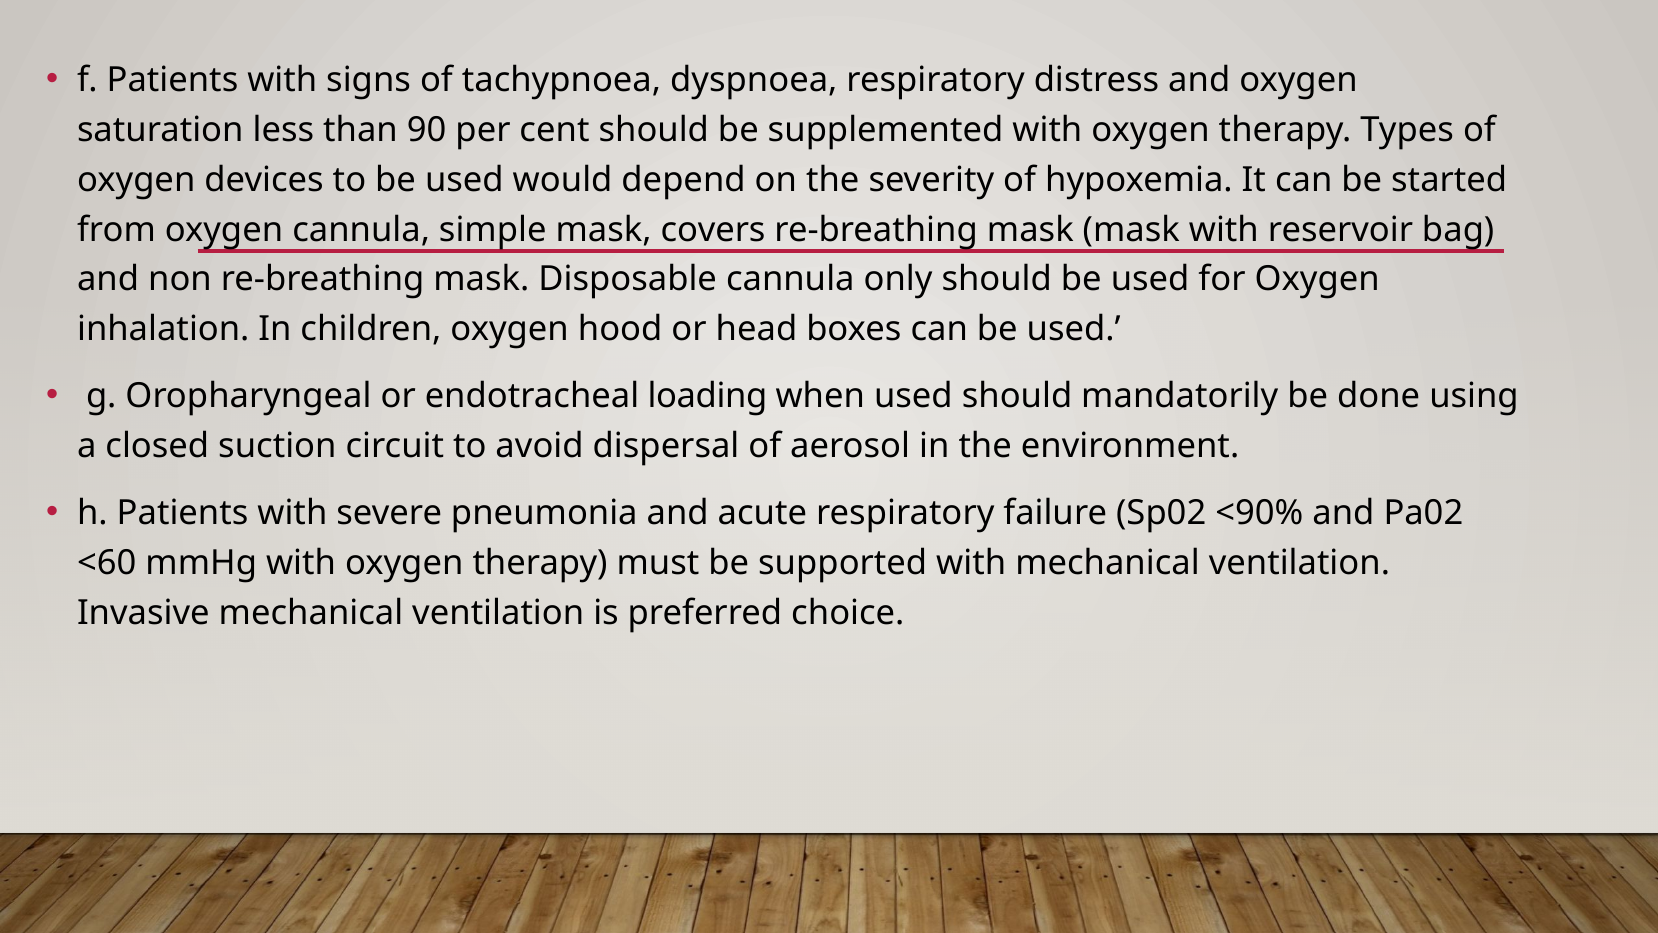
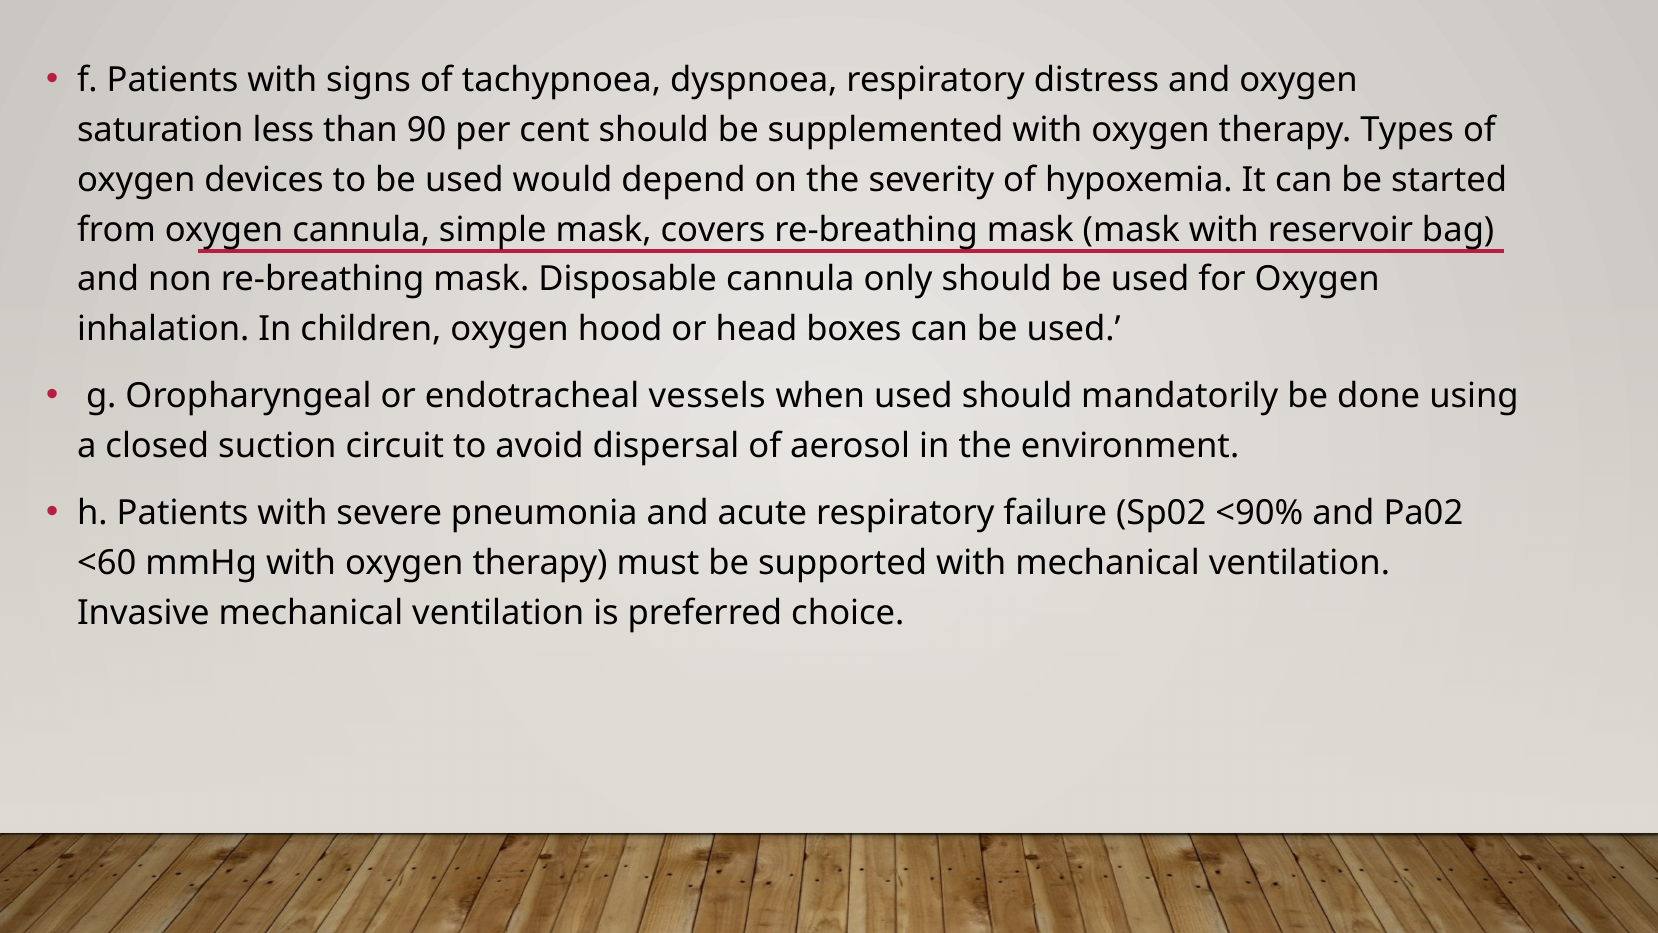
loading: loading -> vessels (707, 396)
